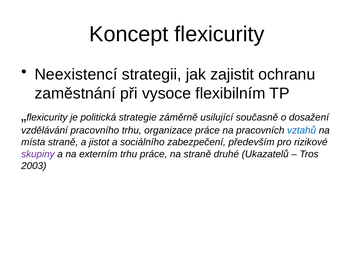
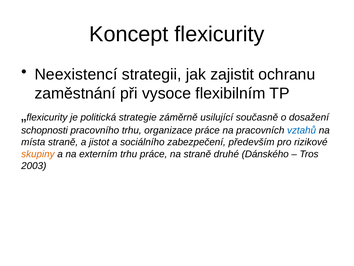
vzdělávání: vzdělávání -> schopnosti (45, 130)
skupiny colour: purple -> orange (38, 154)
Ukazatelů: Ukazatelů -> Dánského (265, 154)
